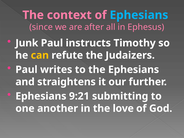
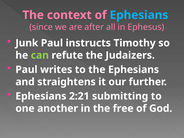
can colour: yellow -> light green (40, 55)
9:21: 9:21 -> 2:21 (79, 96)
love: love -> free (123, 108)
